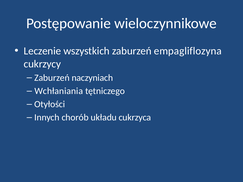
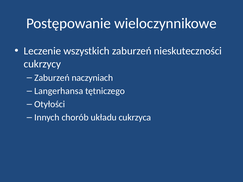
empagliflozyna: empagliflozyna -> nieskuteczności (188, 51)
Wchłaniania: Wchłaniania -> Langerhansa (59, 91)
